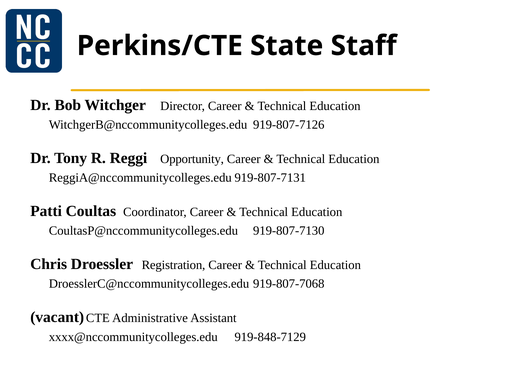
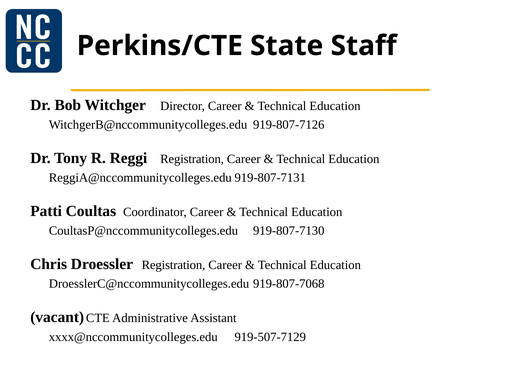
Reggi Opportunity: Opportunity -> Registration (192, 159)
919-848-7129: 919-848-7129 -> 919-507-7129 (270, 337)
